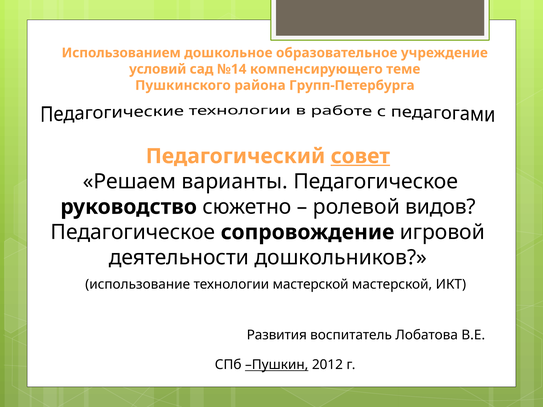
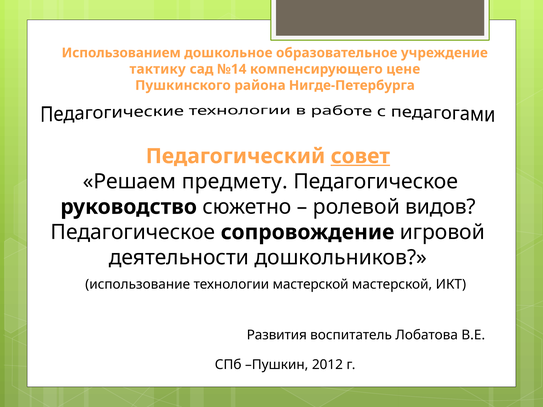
условий: условий -> тактику (158, 69)
теме: теме -> цене (403, 69)
Групп-Петербурга: Групп-Петербурга -> Нигде-Петербурга (352, 85)
варианты: варианты -> предмету (235, 182)
Пушкин underline: present -> none (277, 365)
